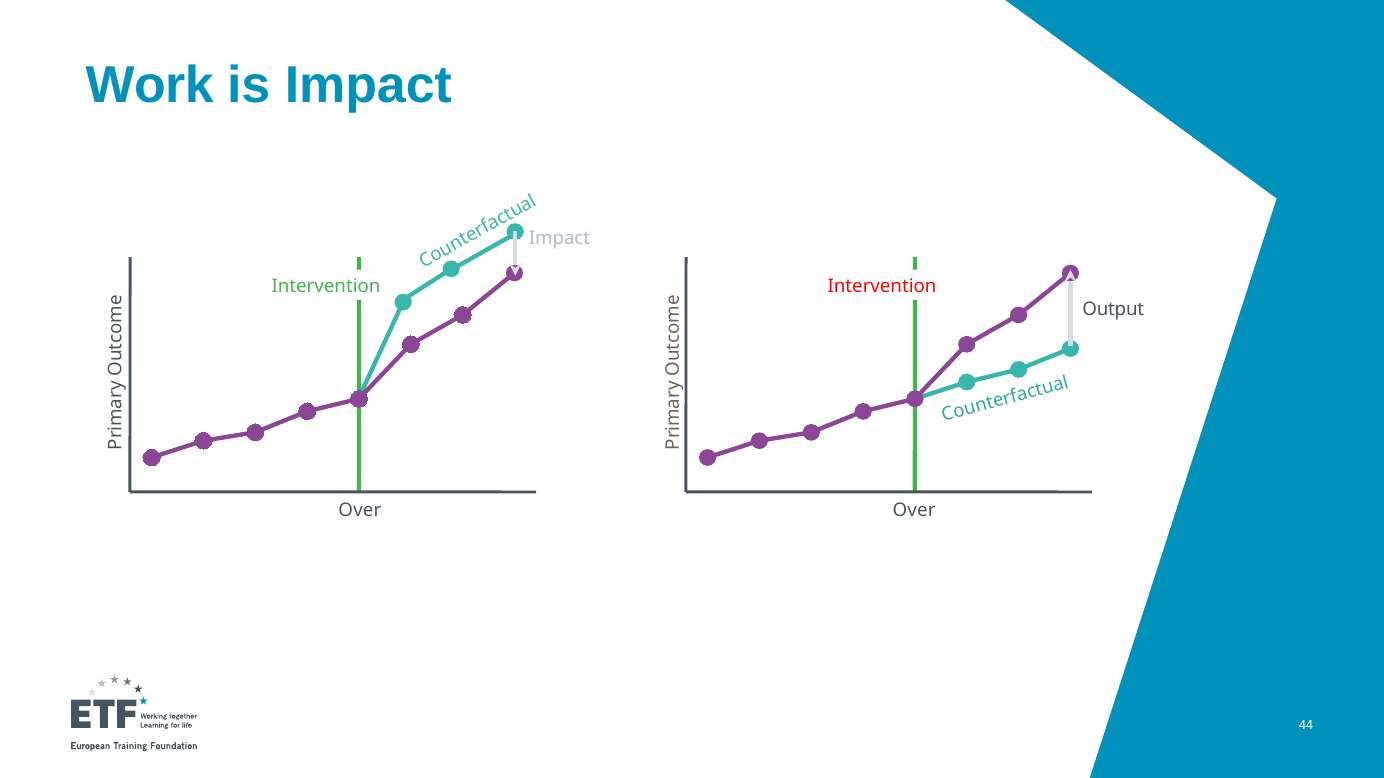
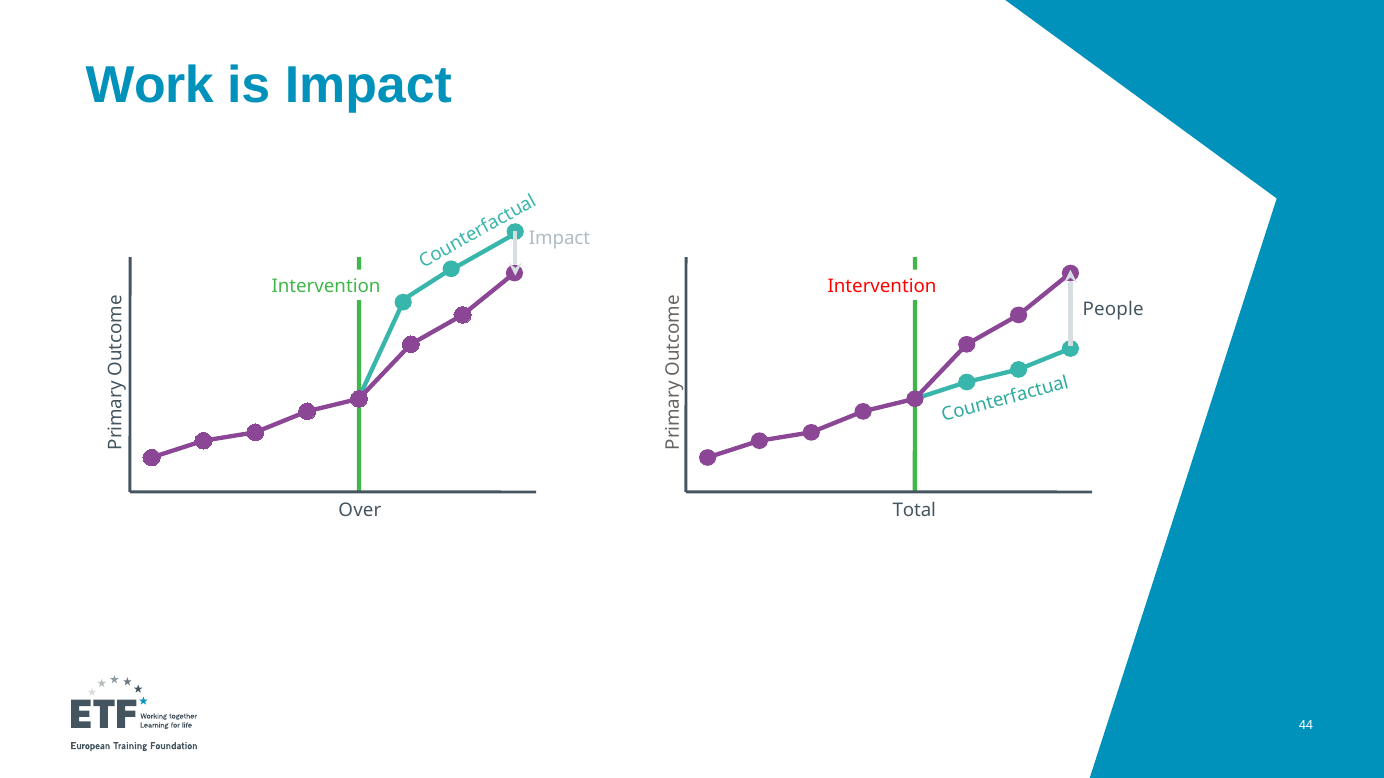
Output: Output -> People (1113, 310)
Over: Over -> Total (914, 511)
